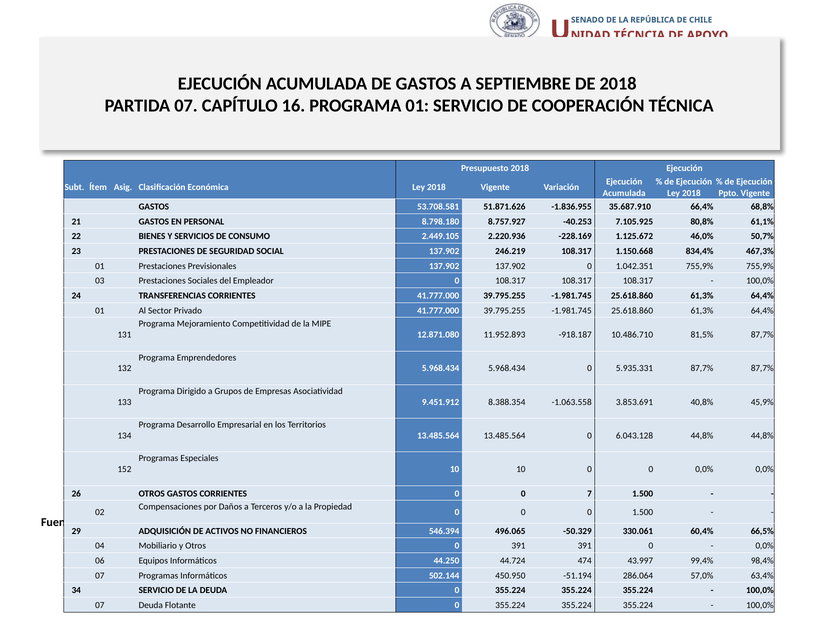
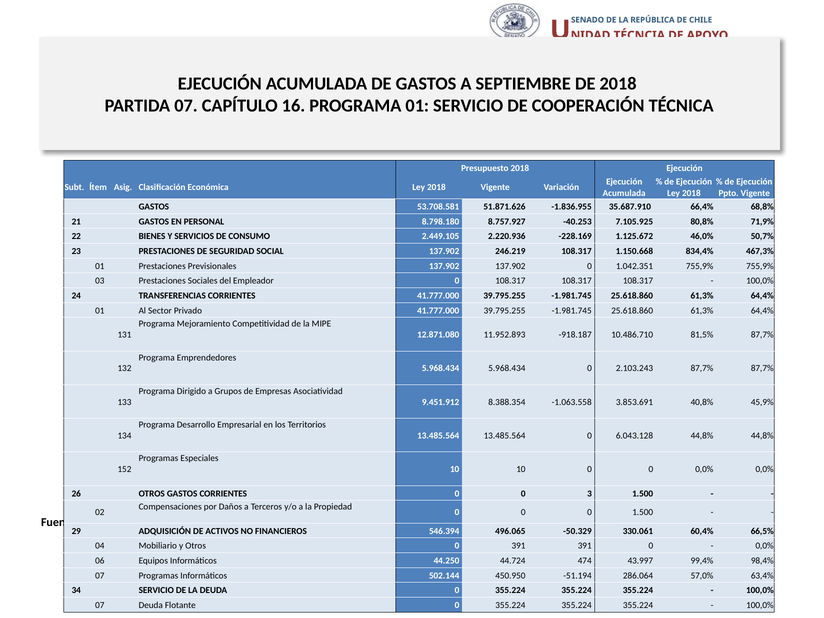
61,1%: 61,1% -> 71,9% (762, 222)
5.935.331: 5.935.331 -> 2.103.243 (634, 368)
7: 7 -> 3 (589, 494)
